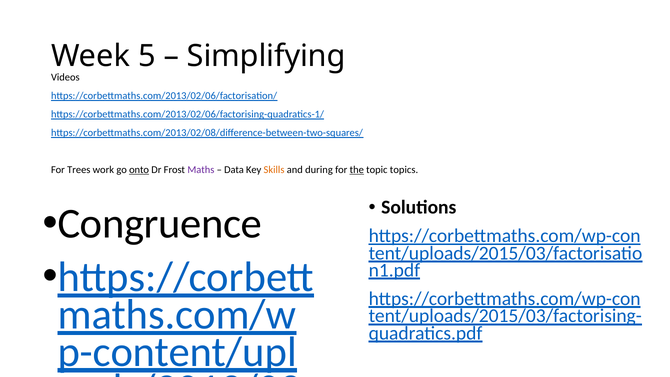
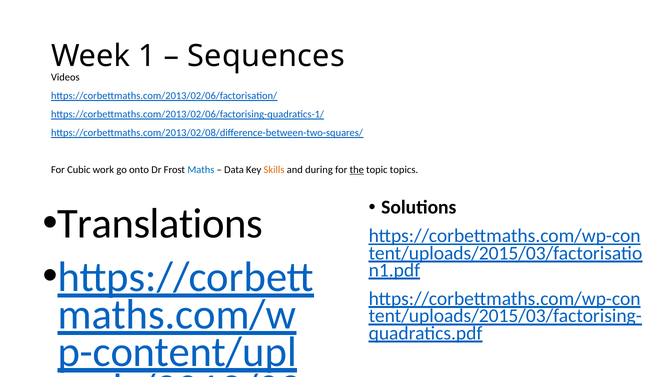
5: 5 -> 1 (147, 56)
Simplifying: Simplifying -> Sequences (266, 56)
Trees: Trees -> Cubic (79, 170)
onto underline: present -> none (139, 170)
Maths colour: purple -> blue (201, 170)
Congruence: Congruence -> Translations (160, 224)
